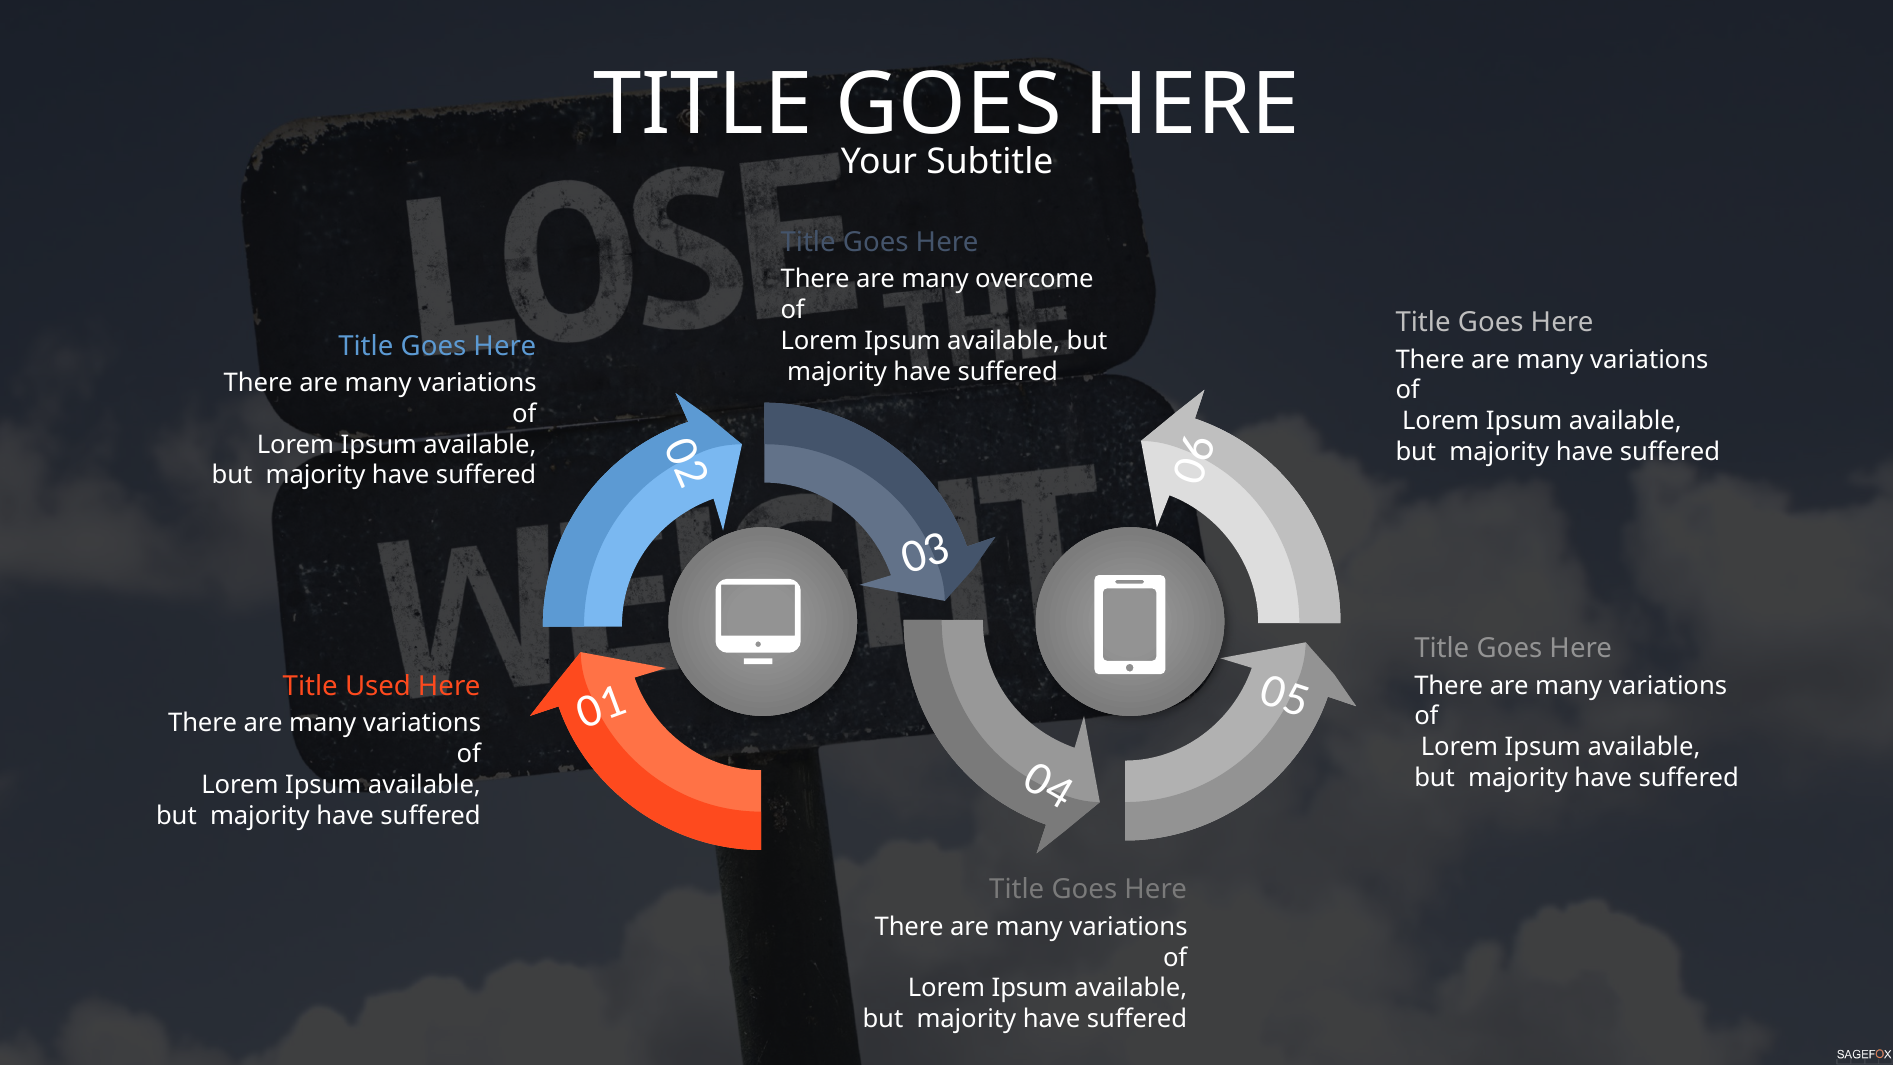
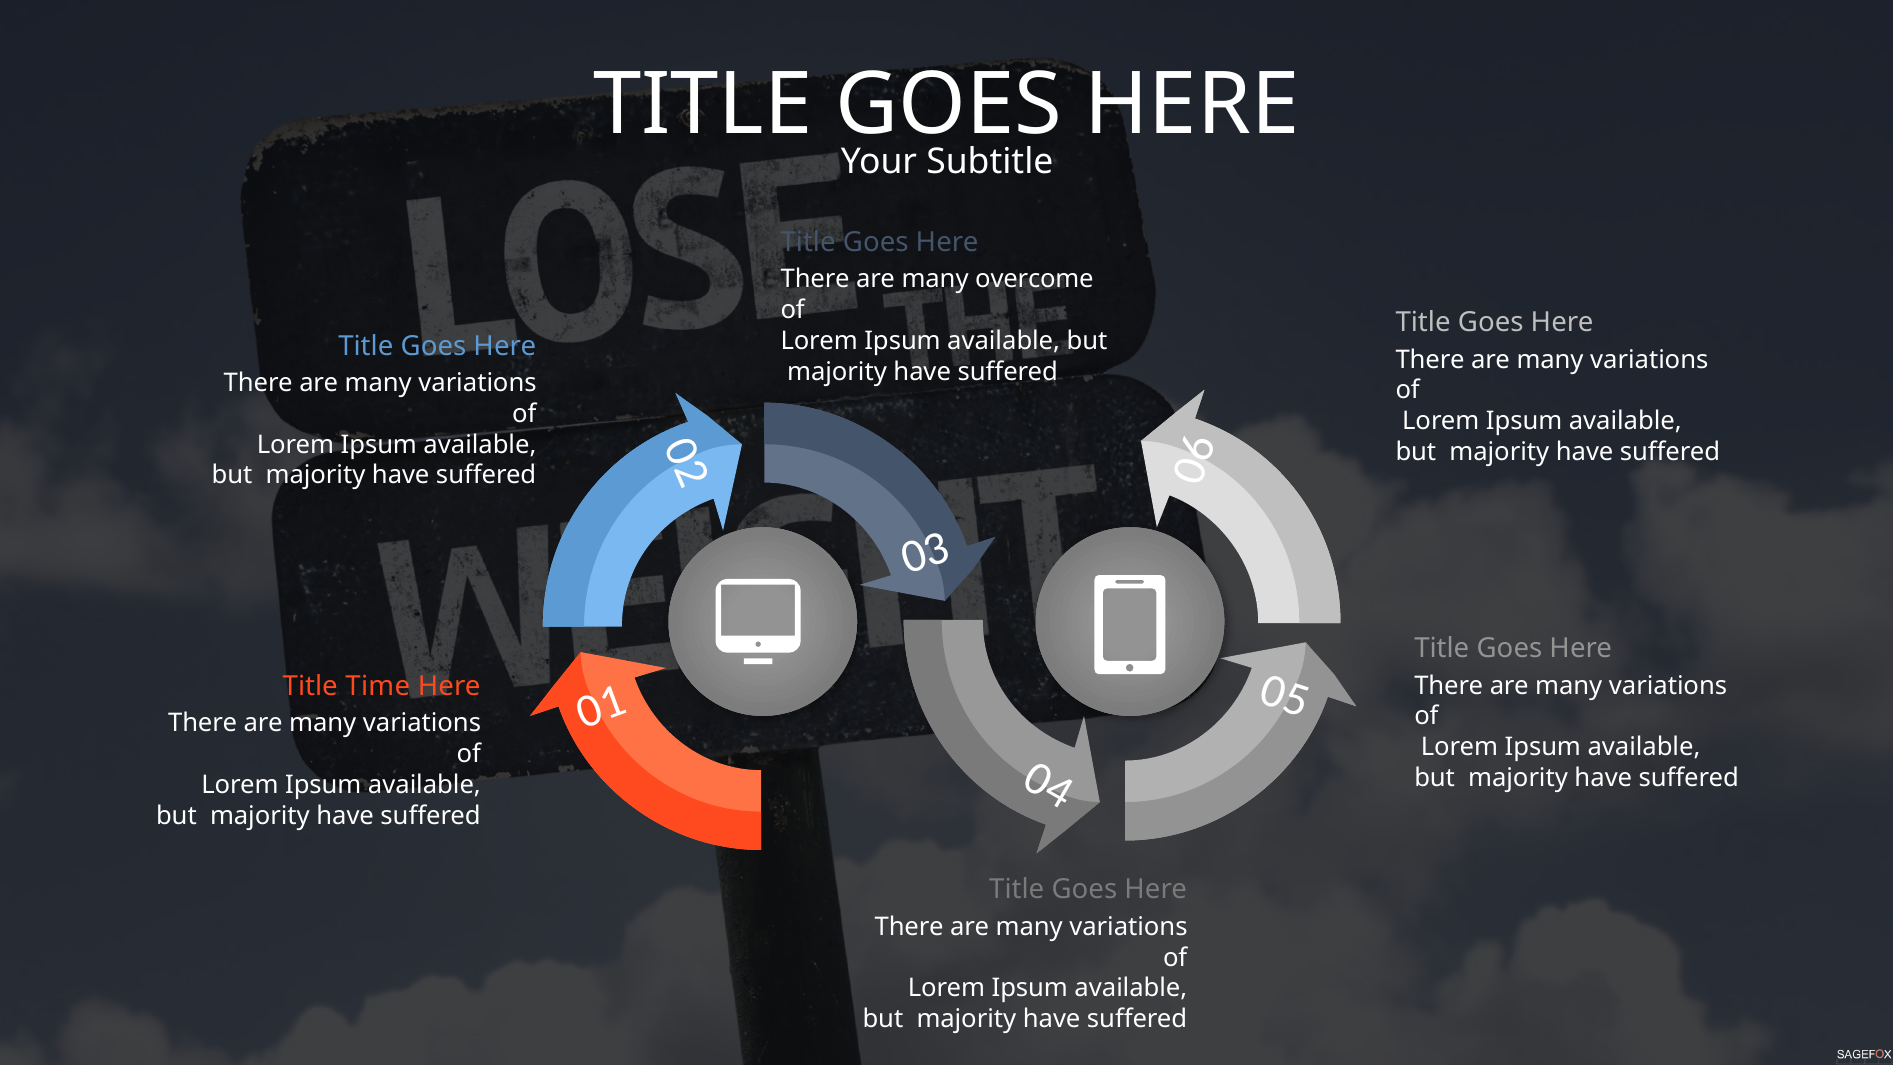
Used: Used -> Time (378, 686)
